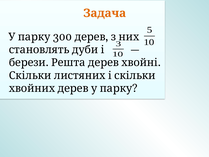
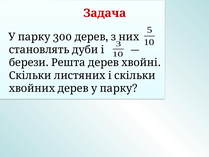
Задача colour: orange -> red (105, 13)
